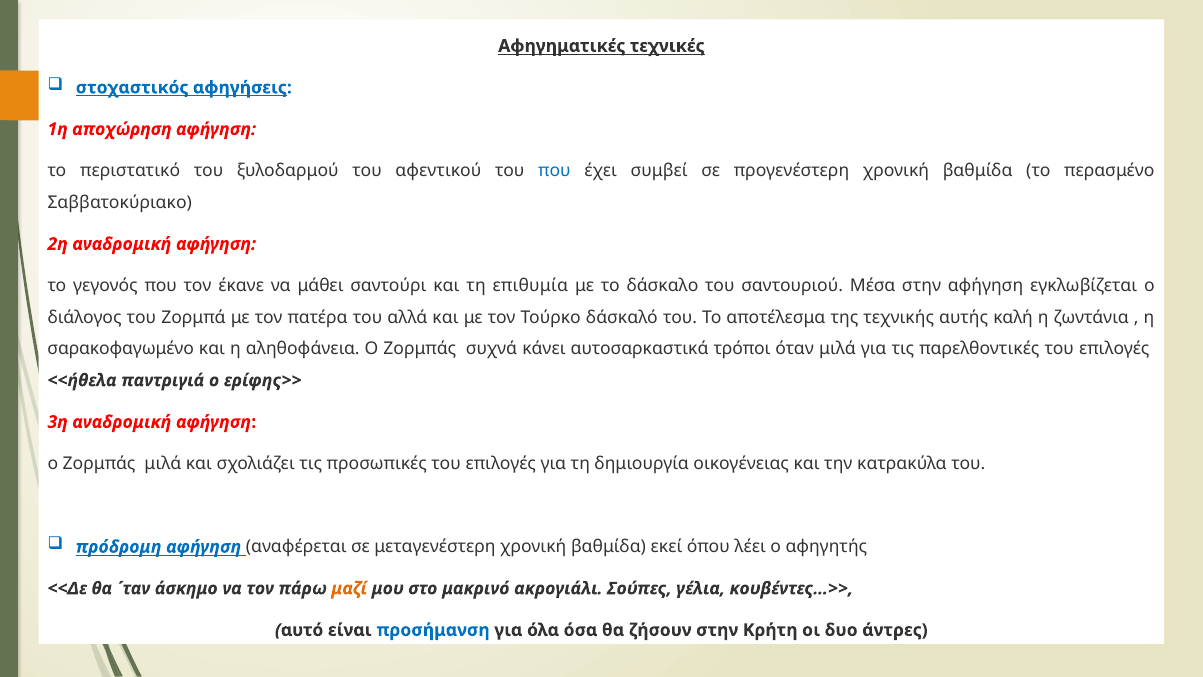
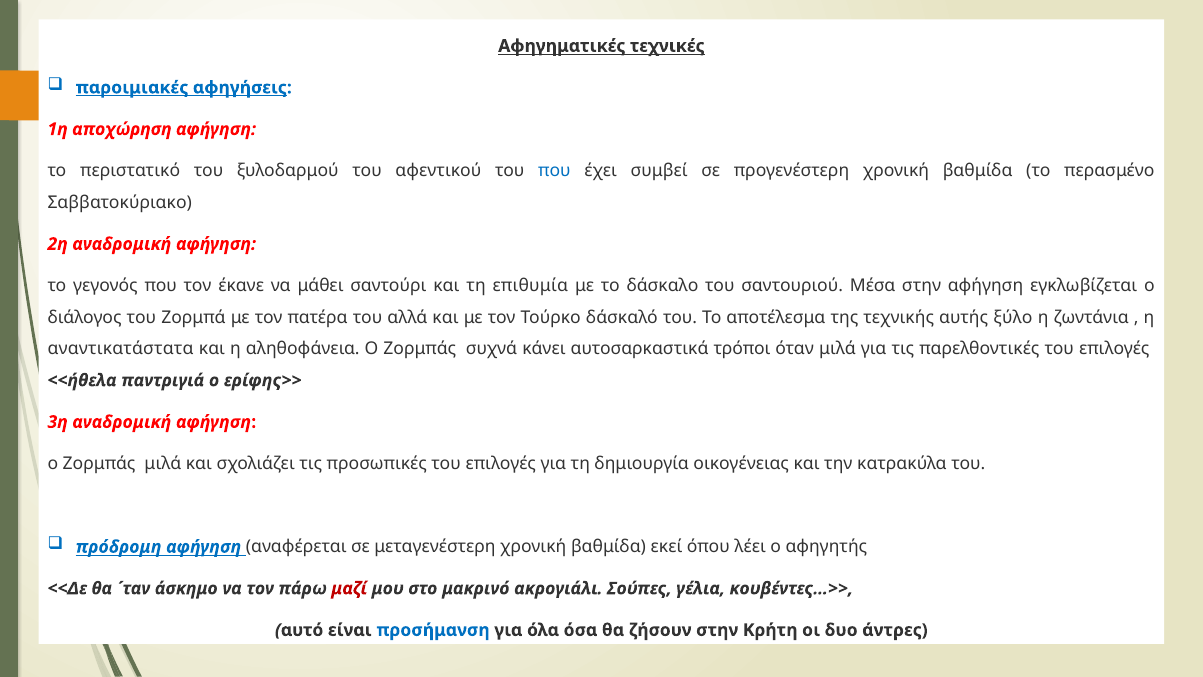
στοχαστικός: στοχαστικός -> παροιμιακές (132, 88)
καλή: καλή -> ξύλο (1013, 317)
σαρακοφαγωμένο: σαρακοφαγωμένο -> αναντικατάστατα (121, 349)
μαζί colour: orange -> red (349, 588)
